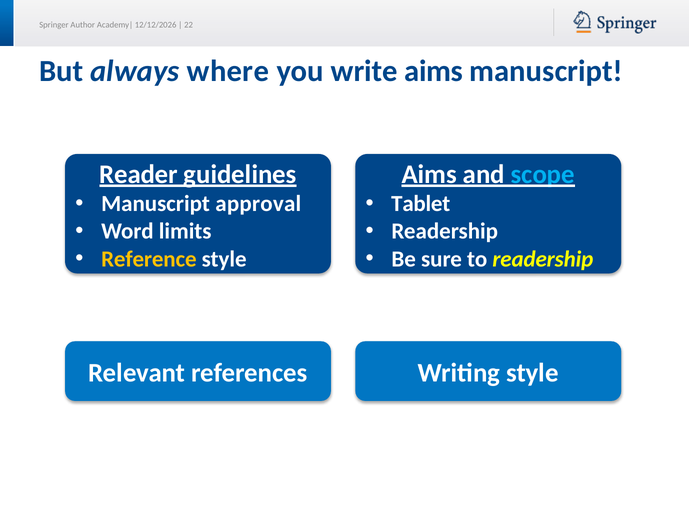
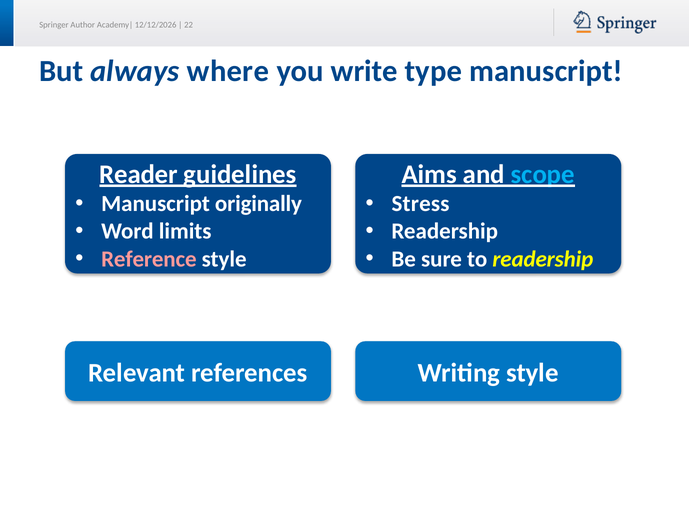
write aims: aims -> type (433, 71)
approval: approval -> originally (258, 204)
Tablet: Tablet -> Stress (421, 204)
Reference colour: yellow -> pink (149, 259)
